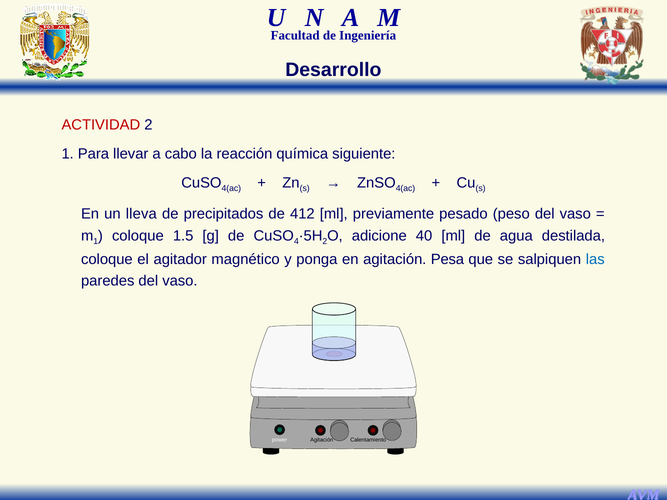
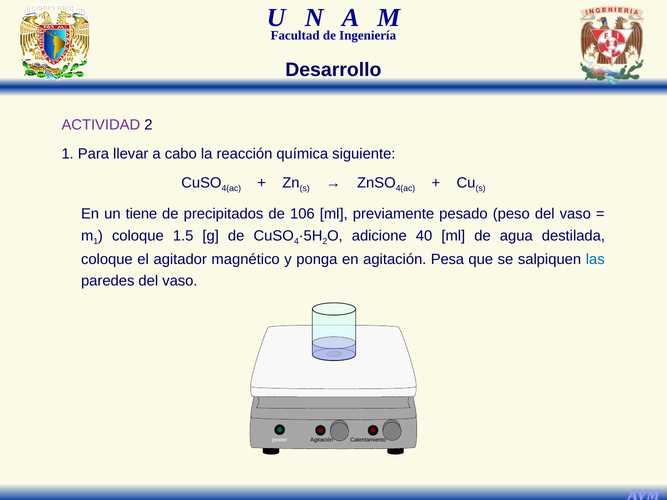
ACTIVIDAD colour: red -> purple (101, 125)
lleva: lleva -> tiene (141, 214)
412: 412 -> 106 (302, 214)
